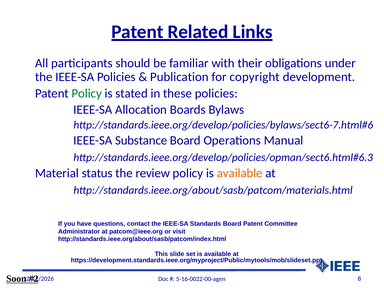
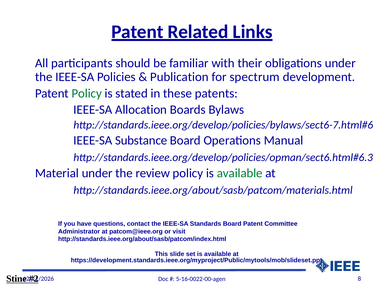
copyright: copyright -> spectrum (255, 77)
these policies: policies -> patents (216, 93)
Material status: status -> under (97, 173)
available colour: orange -> green (240, 173)
Soon: Soon -> Stine (16, 279)
